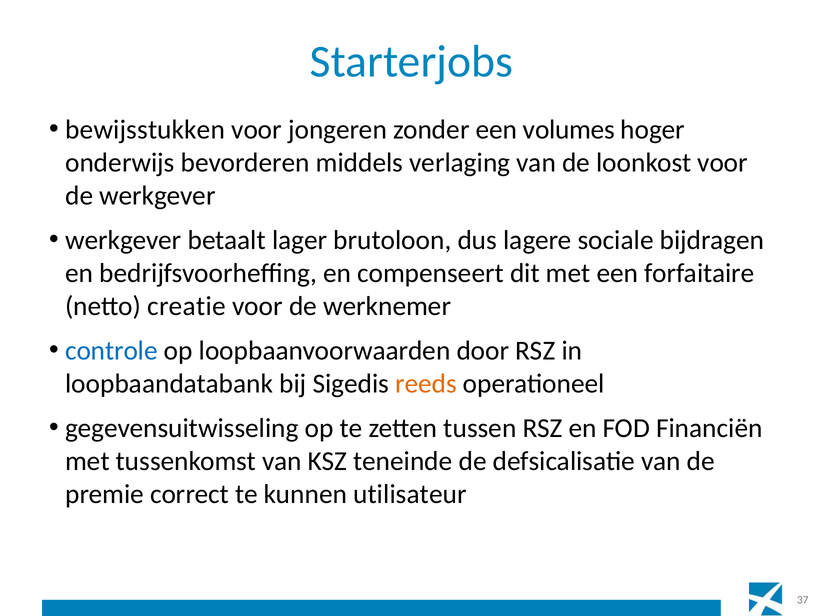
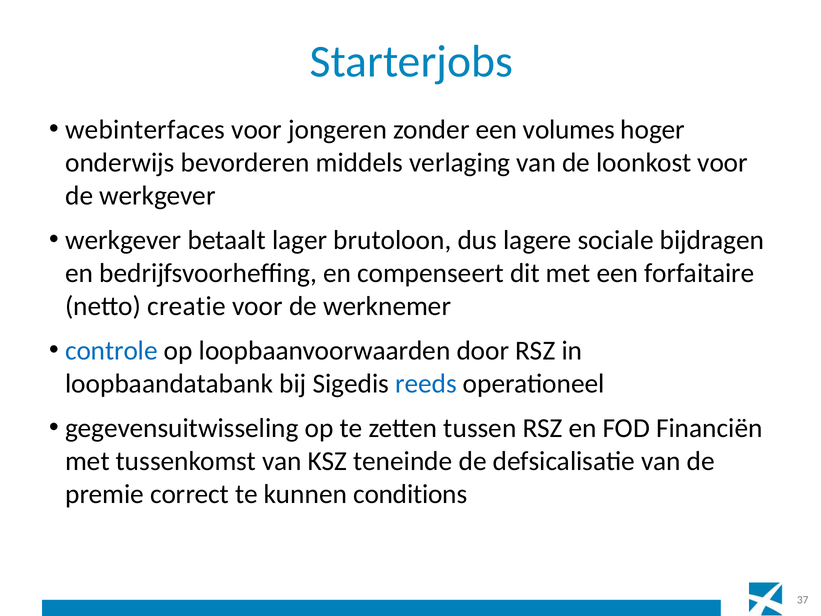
bewijsstukken: bewijsstukken -> webinterfaces (145, 130)
reeds colour: orange -> blue (426, 383)
utilisateur: utilisateur -> conditions (410, 494)
